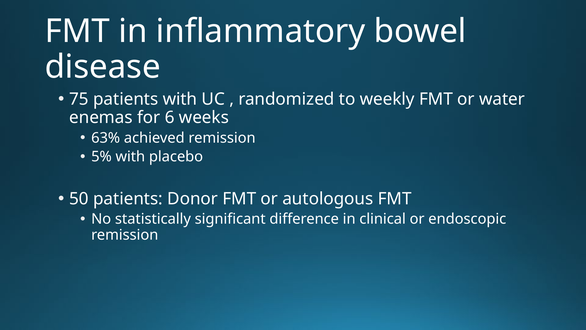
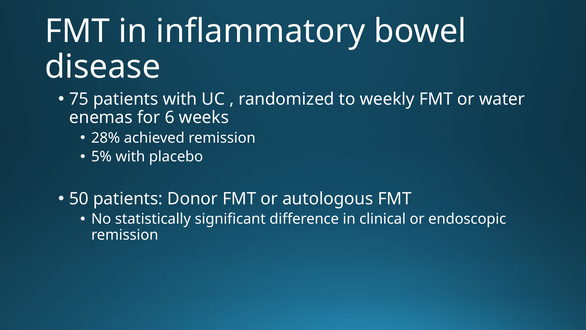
63%: 63% -> 28% (106, 138)
